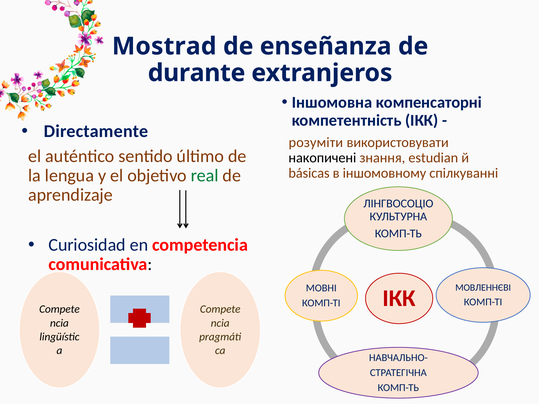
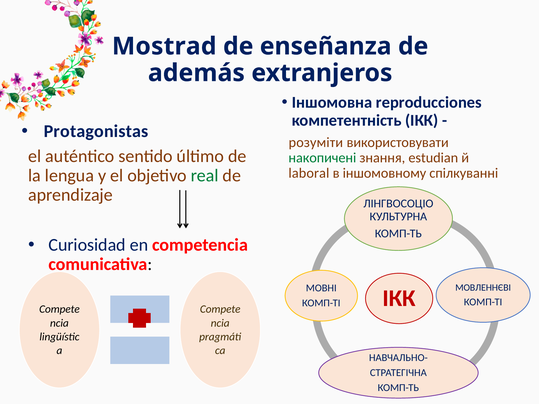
durante: durante -> además (196, 73)
компенсаторні: компенсаторні -> reproducciones (429, 103)
Directamente: Directamente -> Protagonistas (96, 131)
накопичені colour: black -> green (322, 158)
básicas: básicas -> laboral (309, 173)
